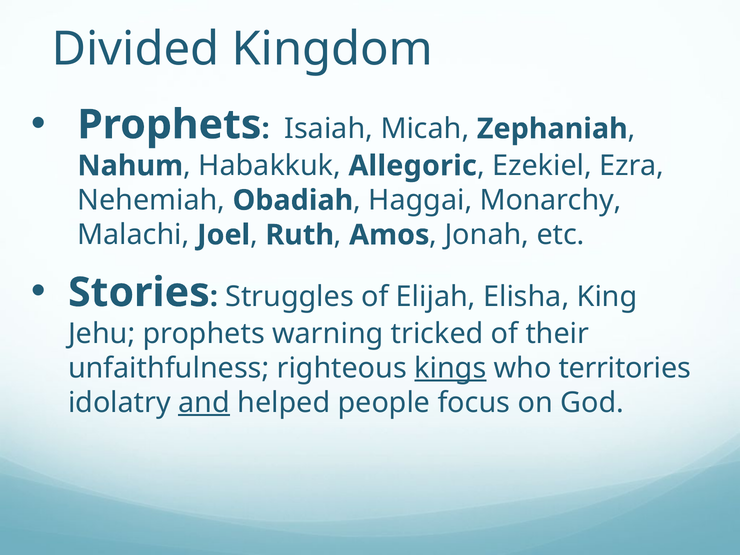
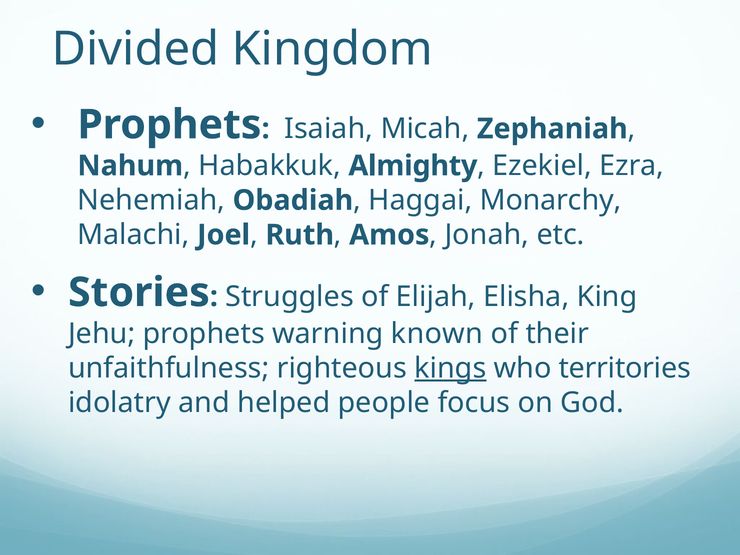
Allegoric: Allegoric -> Almighty (413, 166)
tricked: tricked -> known (437, 334)
and underline: present -> none (204, 403)
